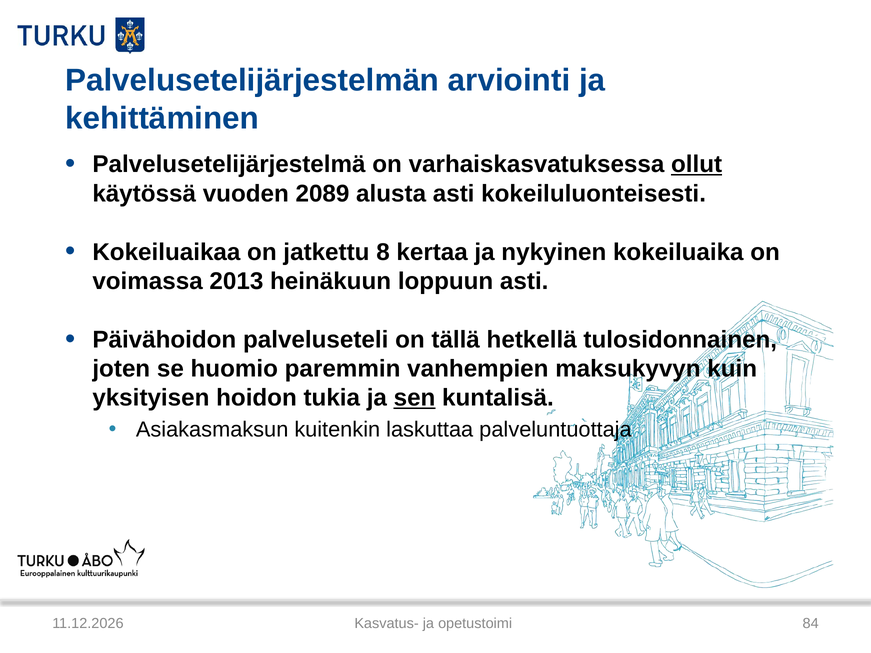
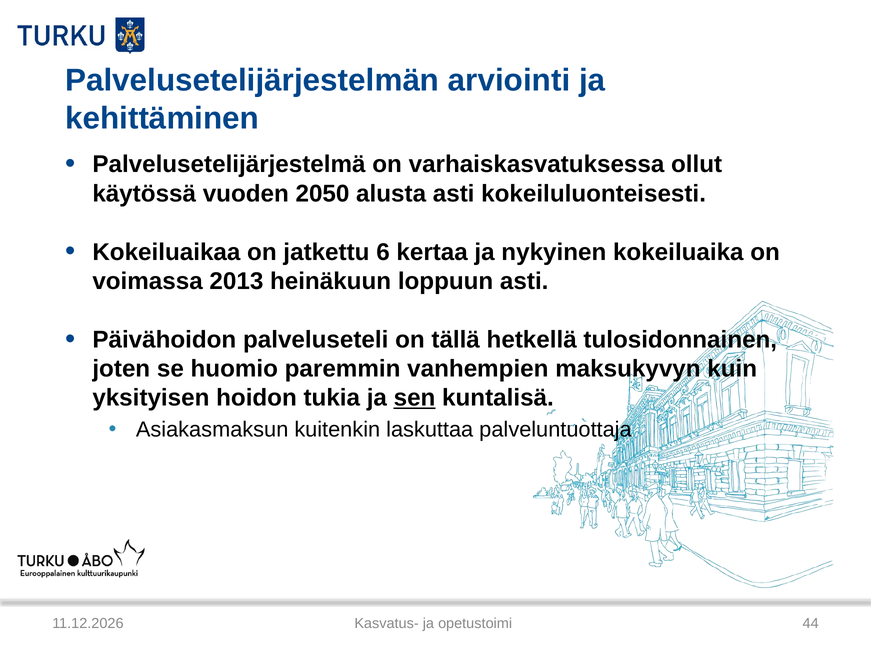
ollut underline: present -> none (697, 165)
2089: 2089 -> 2050 (322, 194)
8: 8 -> 6 (383, 252)
84: 84 -> 44 (811, 624)
